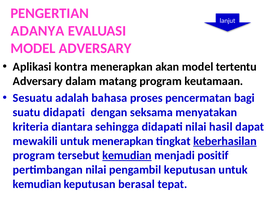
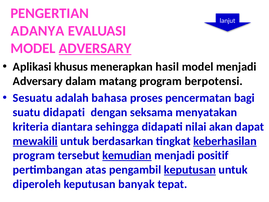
ADVERSARY underline: none -> present (95, 48)
kontra: kontra -> khusus (71, 67)
akan: akan -> hasil (167, 67)
model tertentu: tertentu -> menjadi (236, 67)
keutamaan: keutamaan -> berpotensi (214, 81)
hasil: hasil -> akan (221, 127)
mewakili underline: none -> present (35, 141)
untuk menerapkan: menerapkan -> berdasarkan (123, 141)
pertimbangan nilai: nilai -> atas (96, 170)
keputusan underline: none -> present (190, 170)
kemudian: kemudian -> diperoleh (37, 184)
berasal: berasal -> banyak (137, 184)
